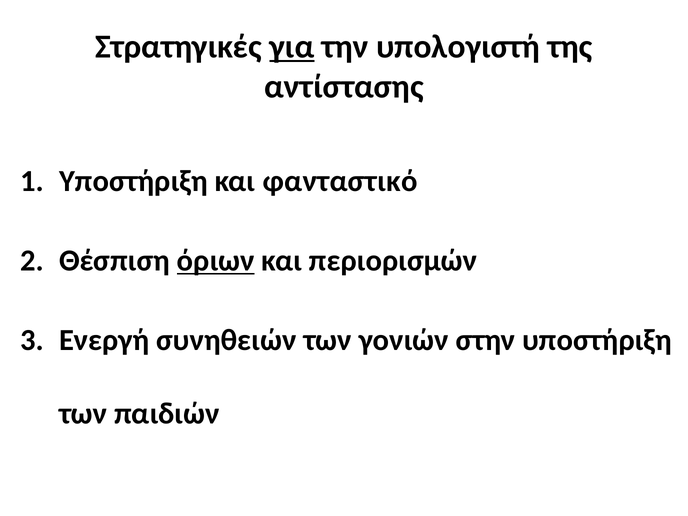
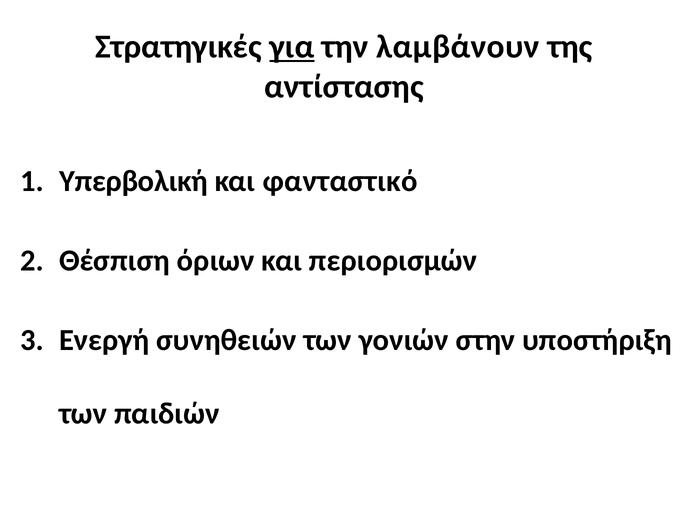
υπολογιστή: υπολογιστή -> λαμβάνουν (458, 46)
Υποστήριξη: Υποστήριξη -> Υπερβολική (134, 181)
όριων underline: present -> none (216, 261)
